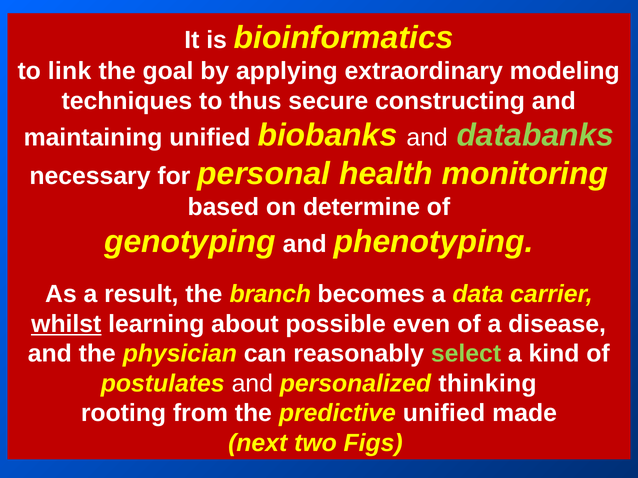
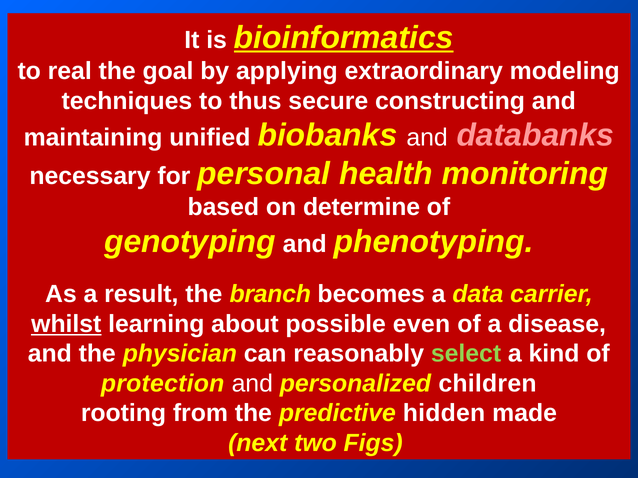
bioinformatics underline: none -> present (344, 38)
link: link -> real (70, 71)
databanks colour: light green -> pink (535, 136)
postulates: postulates -> protection (163, 384)
thinking: thinking -> children (487, 384)
predictive unified: unified -> hidden (444, 414)
